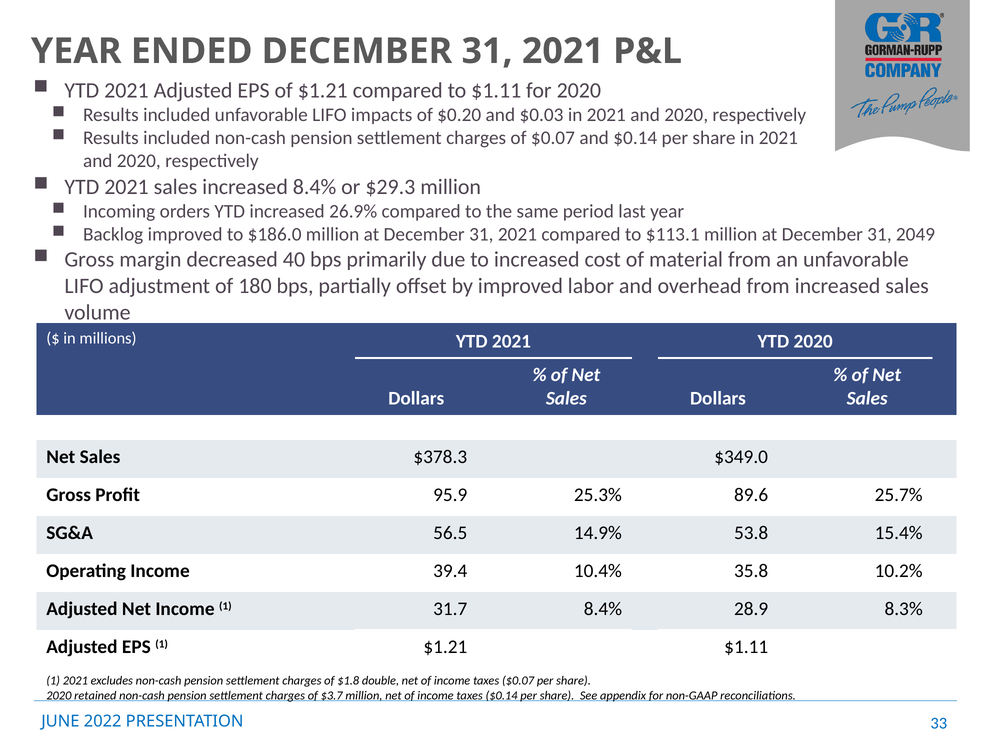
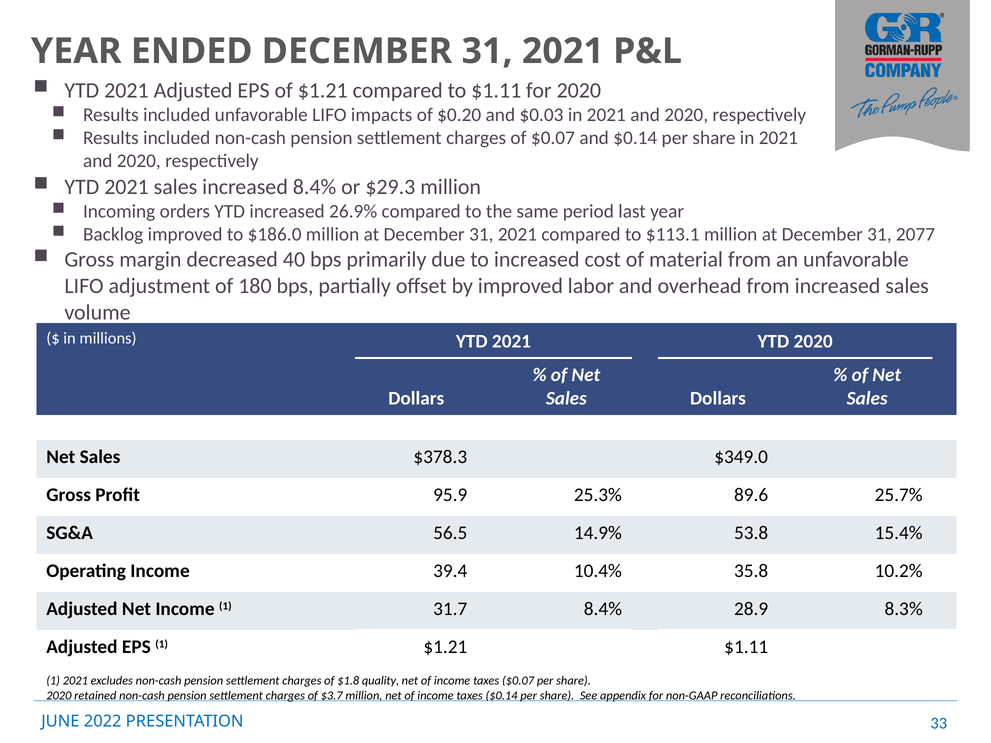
2049: 2049 -> 2077 (916, 235)
double: double -> quality (381, 681)
